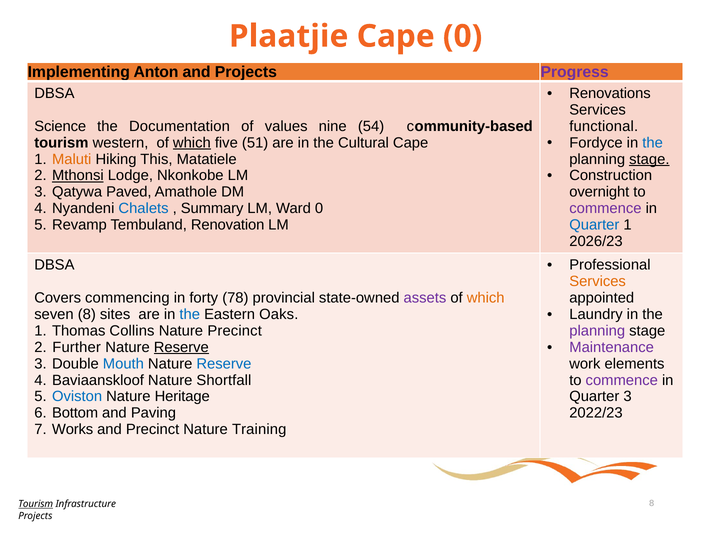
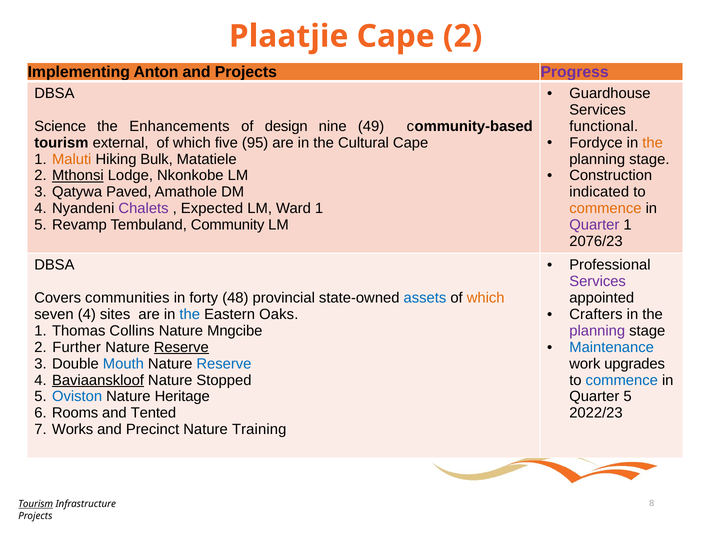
Cape 0: 0 -> 2 (463, 36)
Renovations: Renovations -> Guardhouse (610, 93)
Documentation: Documentation -> Enhancements (179, 126)
values: values -> design (286, 126)
54: 54 -> 49 (371, 126)
the colour: blue -> orange (653, 143)
western: western -> external (121, 143)
which underline: present -> none (192, 143)
51: 51 -> 95 (255, 143)
This: This -> Bulk (157, 159)
stage underline: present -> none (649, 159)
overnight: overnight -> indicated (599, 192)
Chalets colour: blue -> purple (144, 208)
Summary: Summary -> Expected (212, 208)
Ward 0: 0 -> 1 (319, 208)
commence colour: purple -> orange (605, 208)
Renovation: Renovation -> Community (228, 225)
Quarter colour: blue -> purple (594, 225)
2026/23: 2026/23 -> 2076/23 (596, 241)
Services colour: orange -> purple (598, 281)
commencing: commencing -> communities (127, 298)
78: 78 -> 48 (235, 298)
assets colour: purple -> blue (425, 298)
Laundry: Laundry -> Crafters (596, 314)
seven 8: 8 -> 4 (87, 314)
Nature Precinct: Precinct -> Mngcibe (235, 330)
Maintenance colour: purple -> blue (612, 347)
elements: elements -> upgrades (635, 363)
Baviaanskloof underline: none -> present (98, 380)
Shortfall: Shortfall -> Stopped (224, 380)
commence colour: purple -> blue (622, 380)
Quarter 3: 3 -> 5 (628, 396)
Bottom: Bottom -> Rooms (75, 413)
Paving: Paving -> Tented (153, 413)
